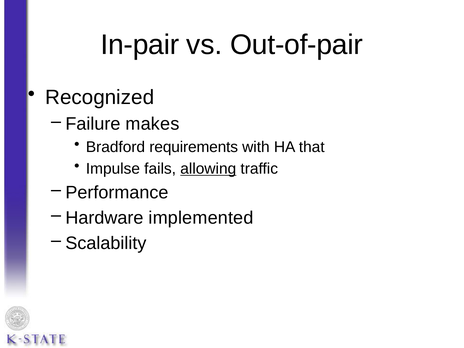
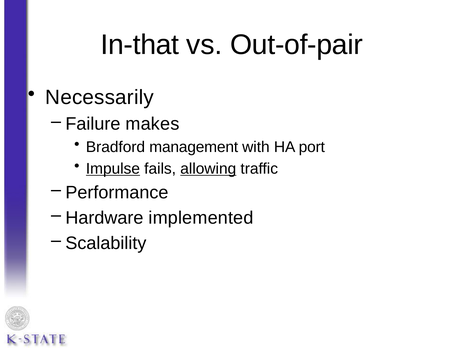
In-pair: In-pair -> In-that (140, 45)
Recognized: Recognized -> Necessarily (100, 97)
requirements: requirements -> management (194, 147)
that: that -> port (312, 147)
Impulse underline: none -> present (113, 169)
